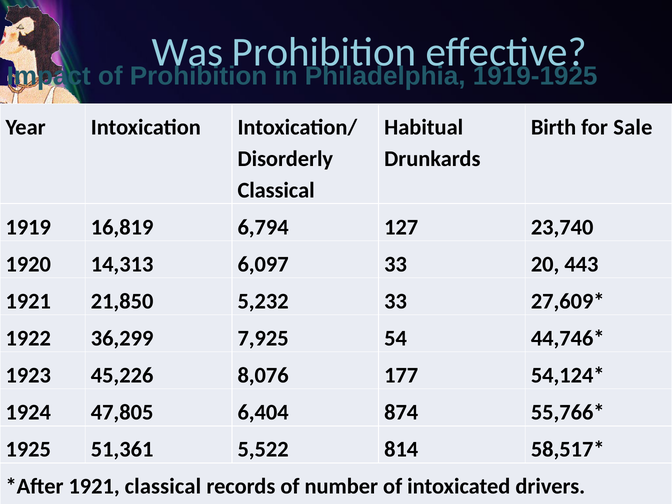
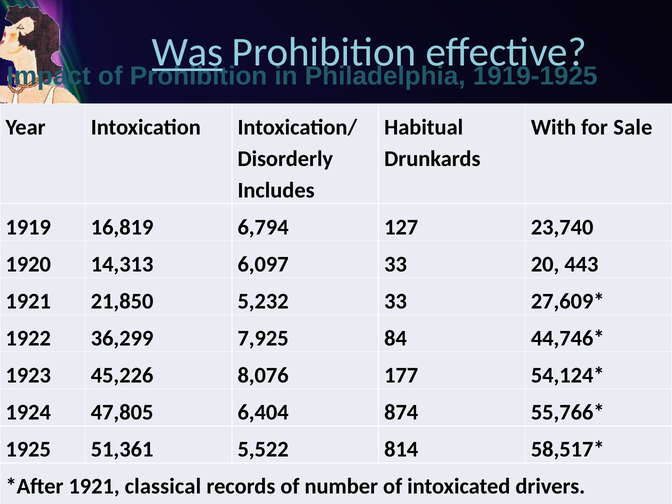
Was underline: none -> present (187, 52)
Birth: Birth -> With (554, 127)
Classical: Classical -> Includes (276, 190)
54: 54 -> 84 (396, 338)
